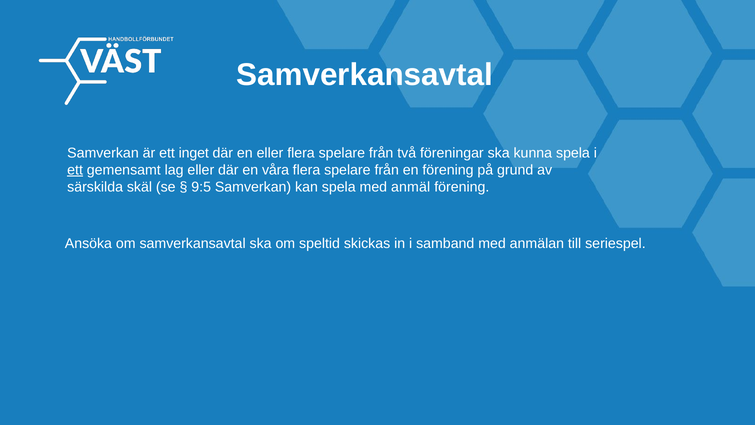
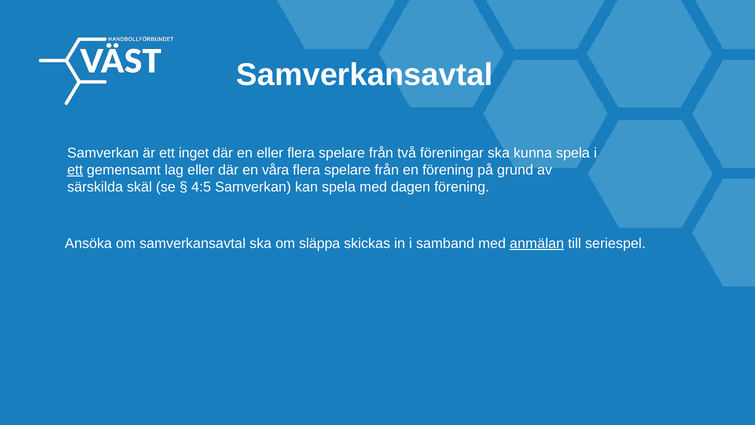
9:5: 9:5 -> 4:5 (201, 187)
anmäl: anmäl -> dagen (411, 187)
speltid: speltid -> släppa (320, 243)
anmälan underline: none -> present (537, 243)
